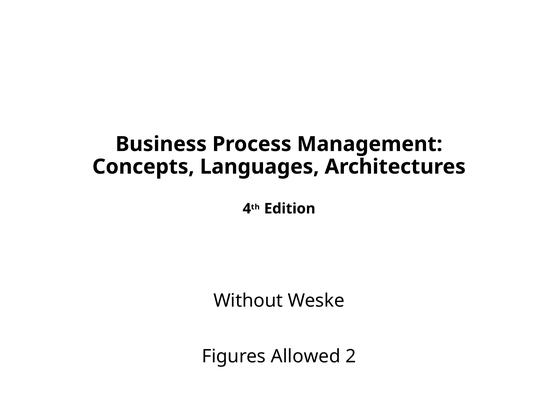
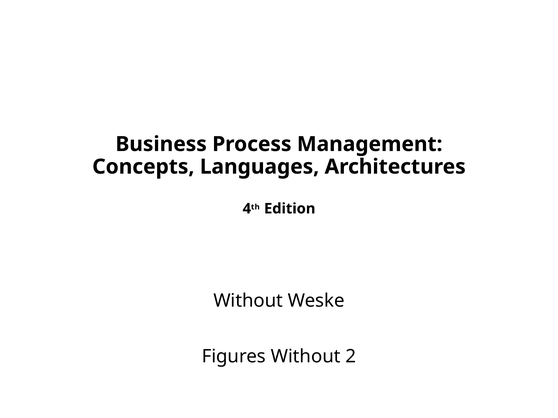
Figures Allowed: Allowed -> Without (306, 357)
